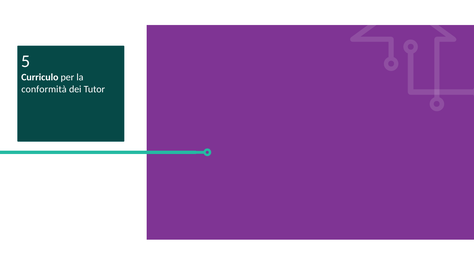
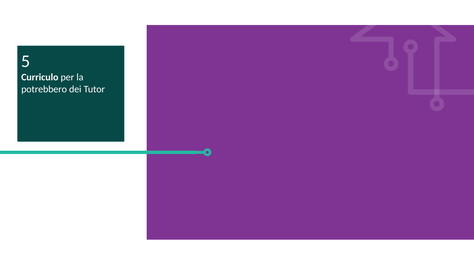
conformità: conformità -> potrebbero (44, 89)
